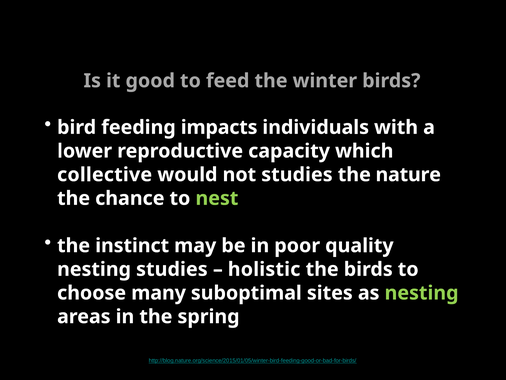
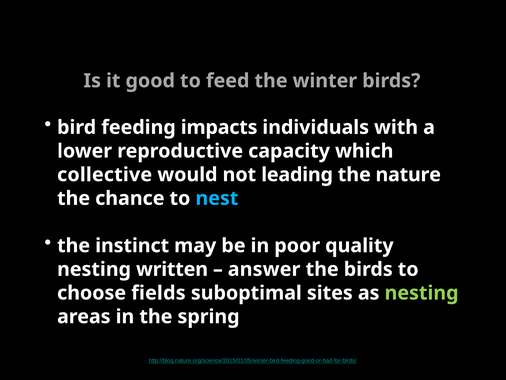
not studies: studies -> leading (297, 174)
nest colour: light green -> light blue (217, 198)
nesting studies: studies -> written (172, 269)
holistic: holistic -> answer (264, 269)
many: many -> fields (158, 293)
